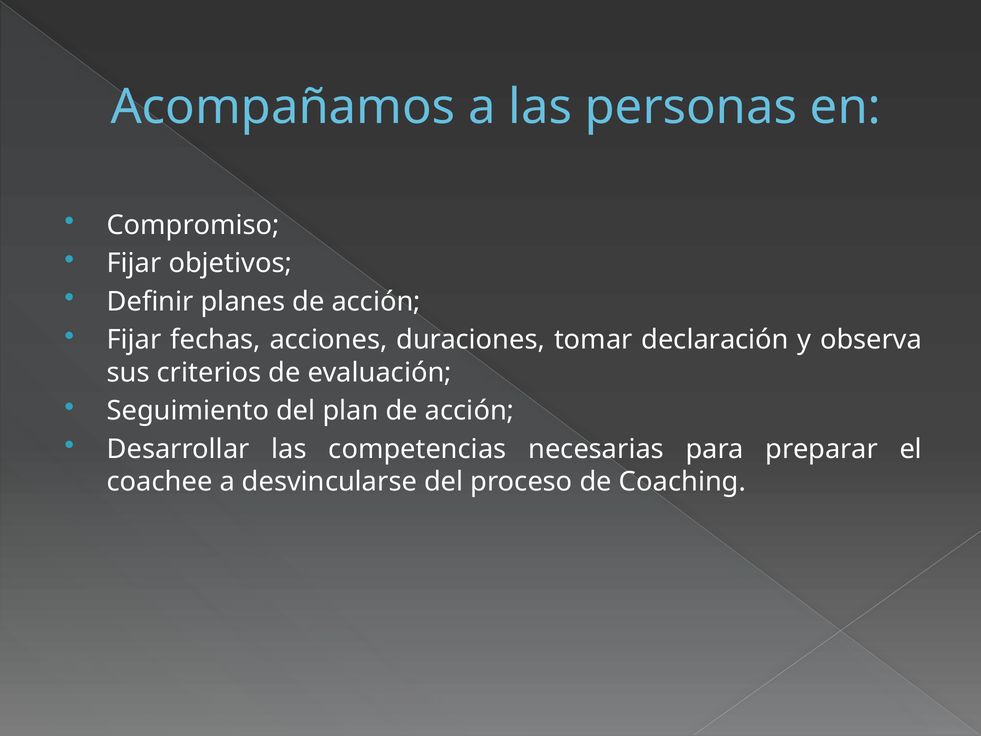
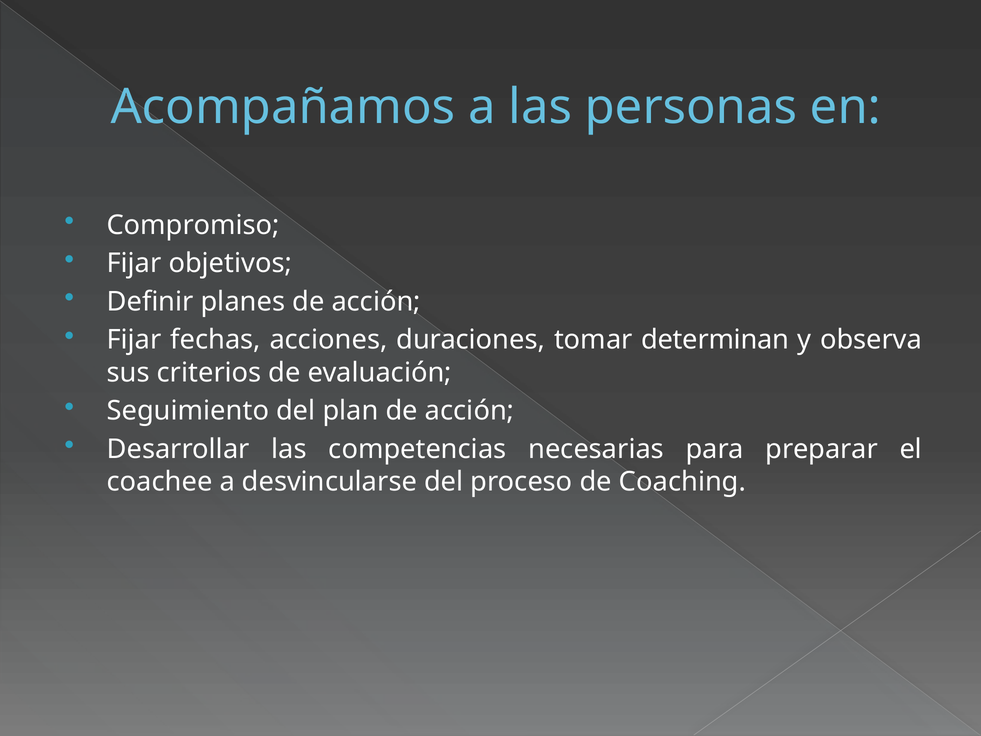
declaración: declaración -> determinan (715, 340)
